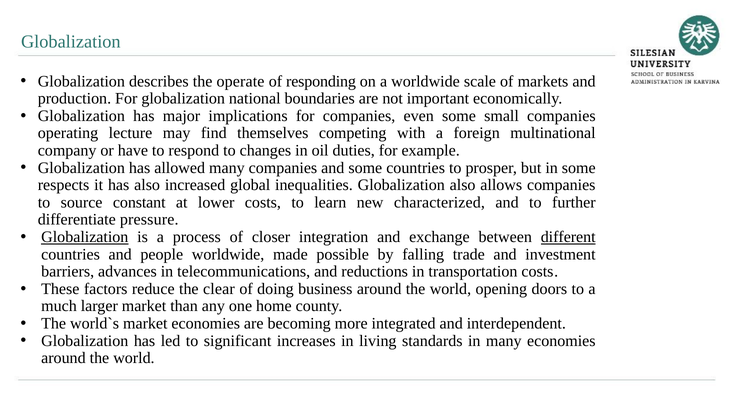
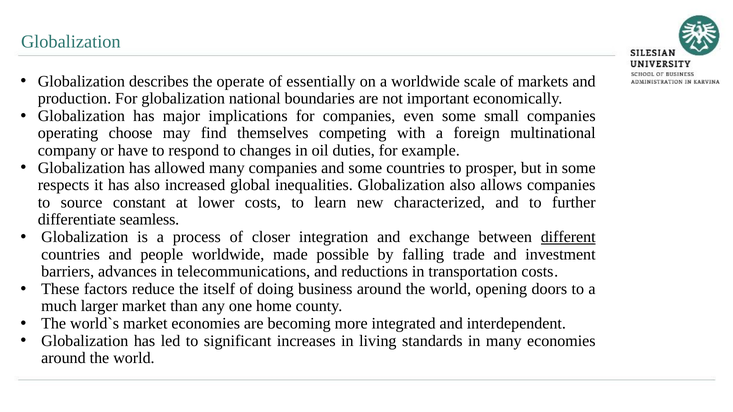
responding: responding -> essentially (321, 81)
lecture: lecture -> choose (131, 133)
pressure: pressure -> seamless (149, 220)
Globalization underline: present -> none (85, 237)
clear: clear -> itself (219, 289)
